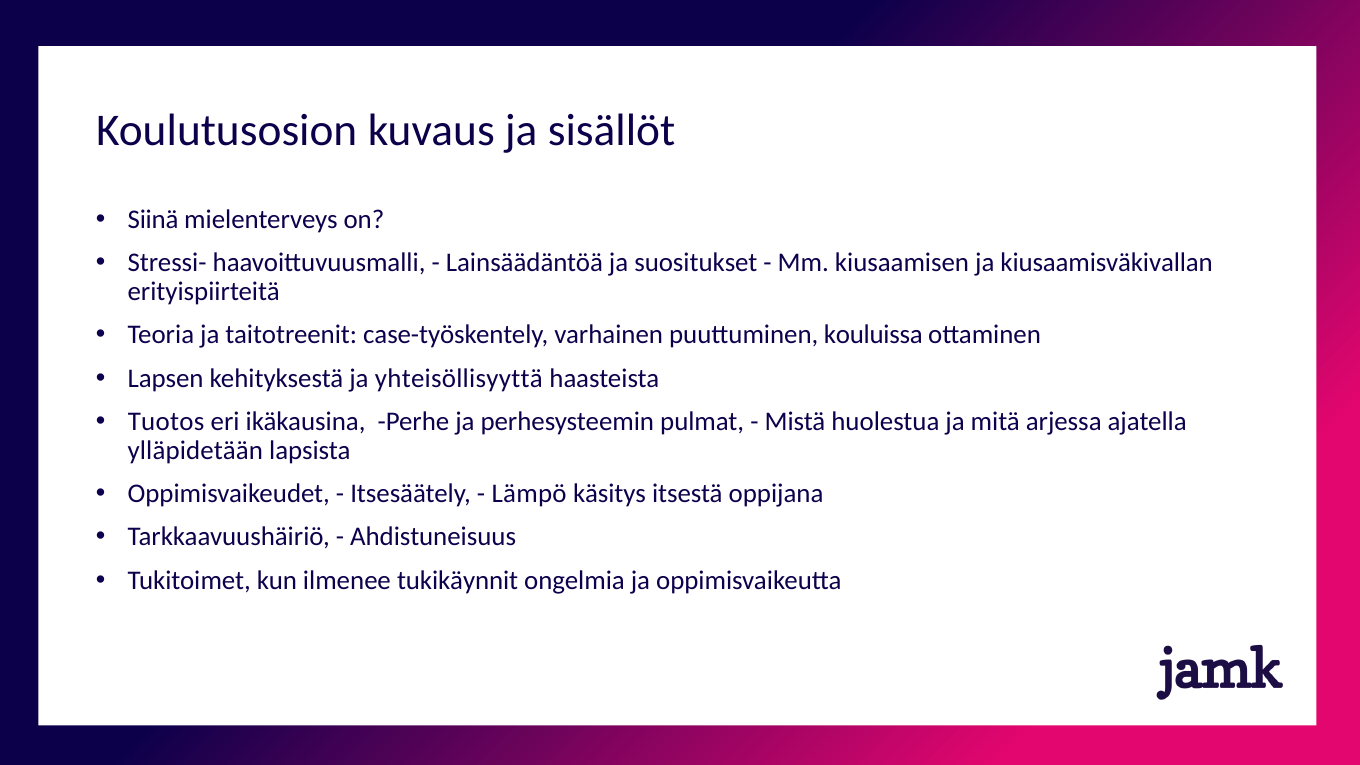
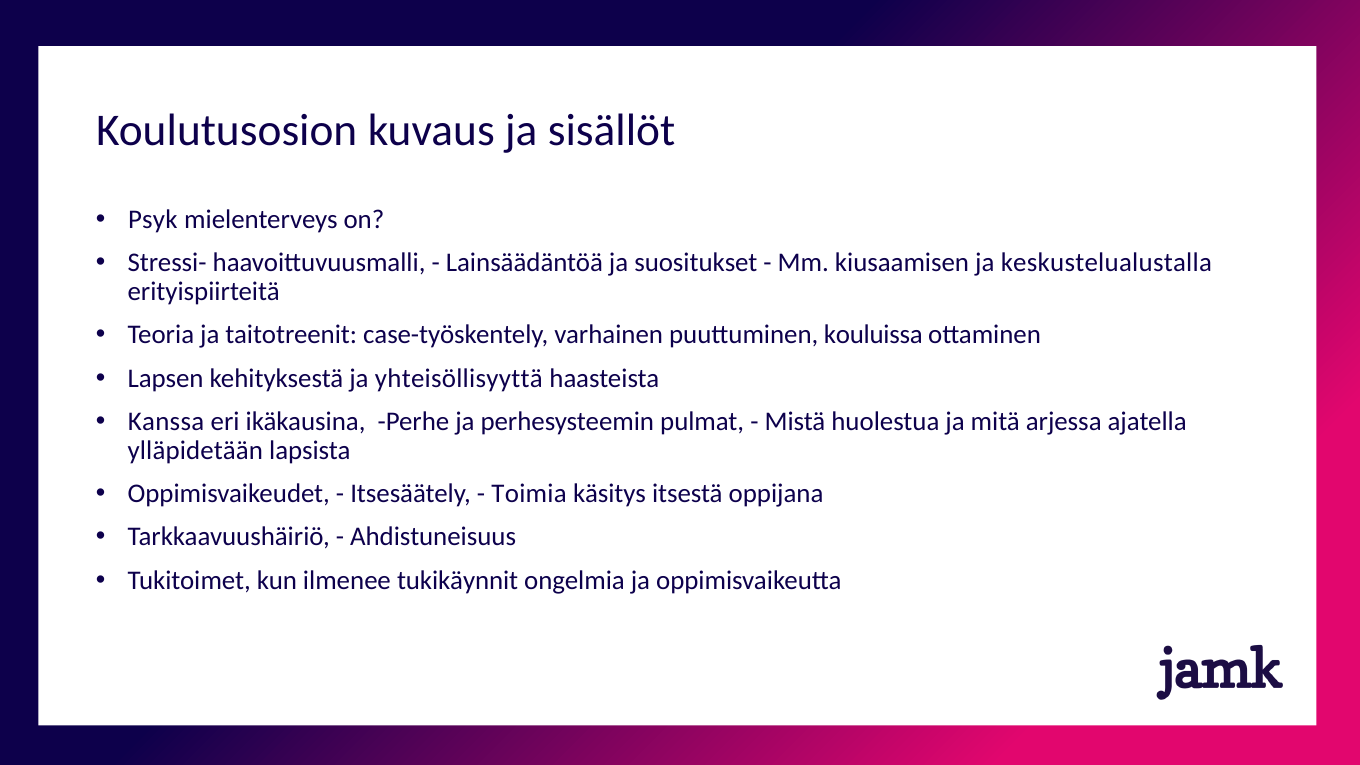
Siinä: Siinä -> Psyk (153, 219)
kiusaamisväkivallan: kiusaamisväkivallan -> keskustelualustalla (1106, 263)
Tuotos: Tuotos -> Kanssa (166, 421)
Lämpö: Lämpö -> Toimia (529, 494)
